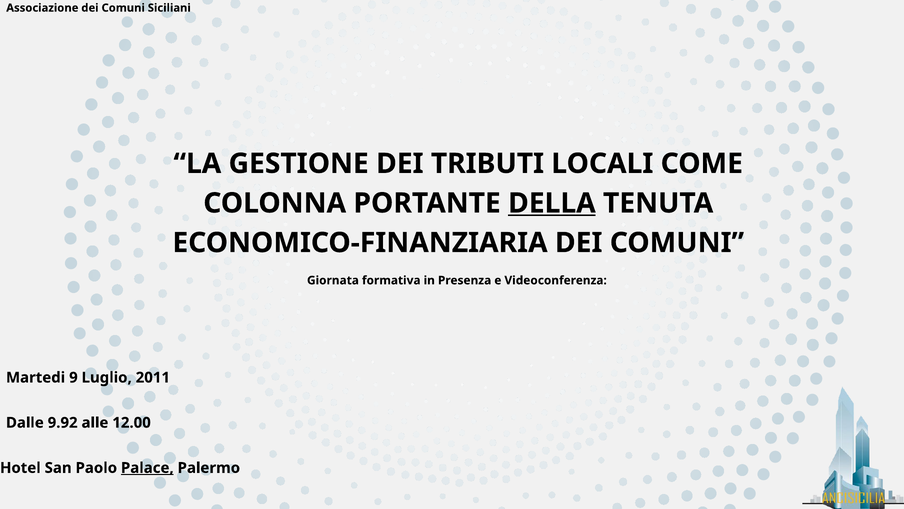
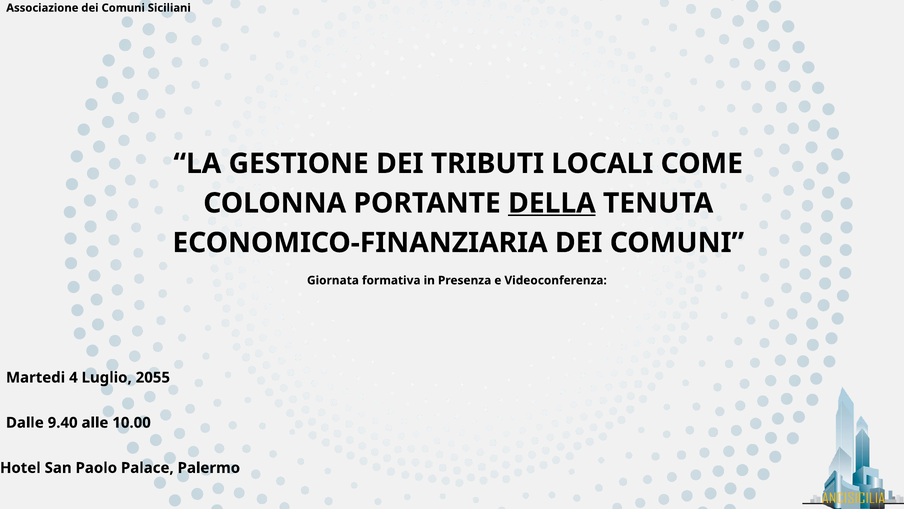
9: 9 -> 4 (73, 377)
2011: 2011 -> 2055 (153, 377)
9.92: 9.92 -> 9.40 (63, 422)
12.00: 12.00 -> 10.00 (132, 422)
Palace underline: present -> none (147, 467)
